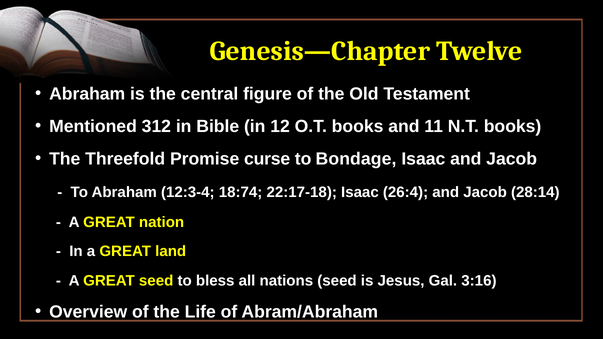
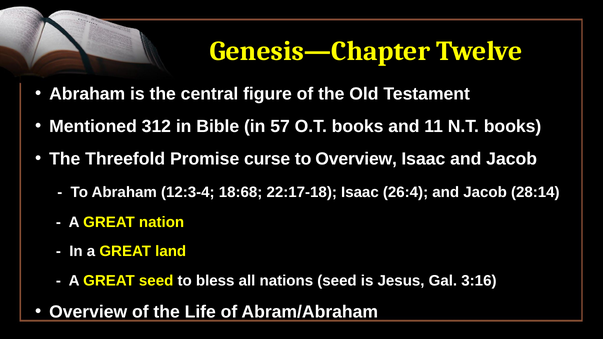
12: 12 -> 57 (280, 127)
to Bondage: Bondage -> Overview (356, 159)
18:74: 18:74 -> 18:68 (241, 192)
